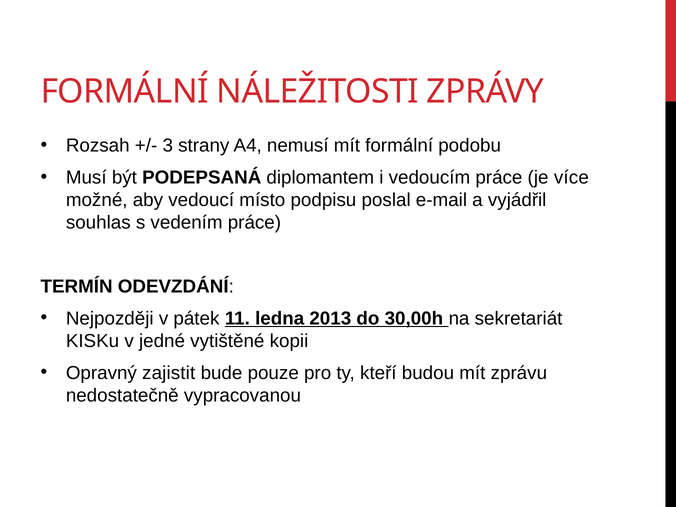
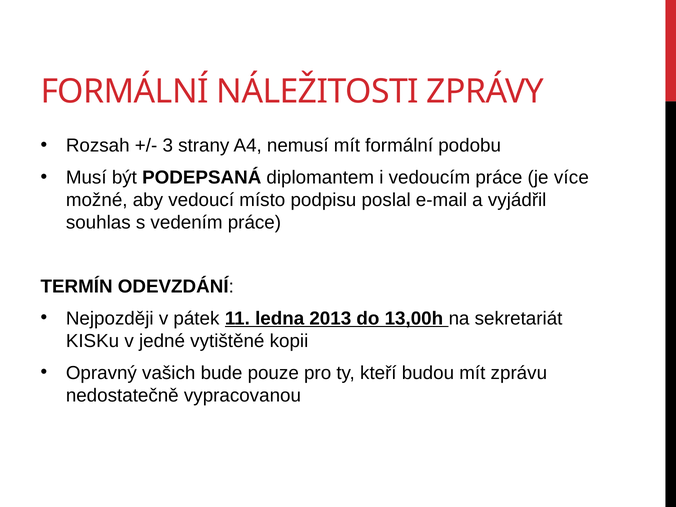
30,00h: 30,00h -> 13,00h (414, 318)
zajistit: zajistit -> vašich (169, 373)
